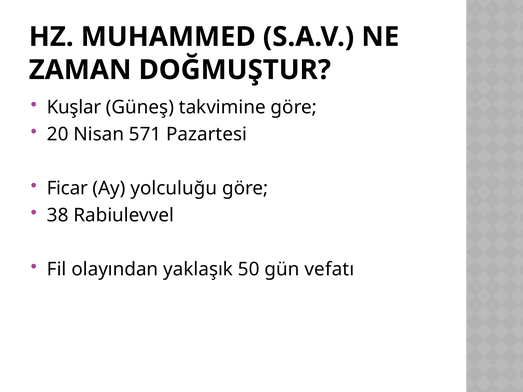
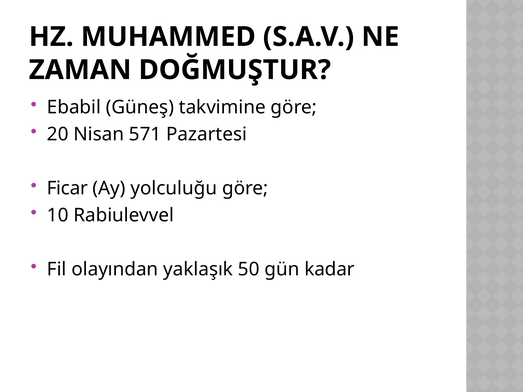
Kuşlar: Kuşlar -> Ebabil (74, 107)
38: 38 -> 10 (58, 215)
vefatı: vefatı -> kadar (330, 269)
